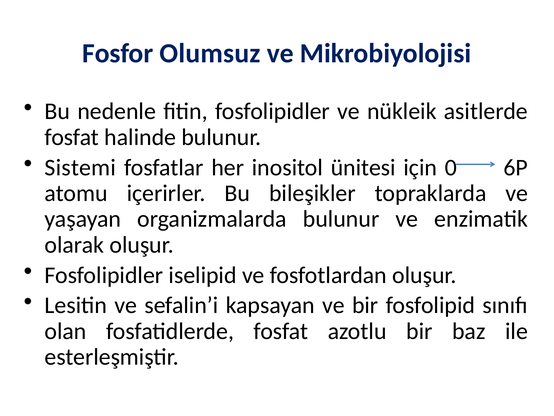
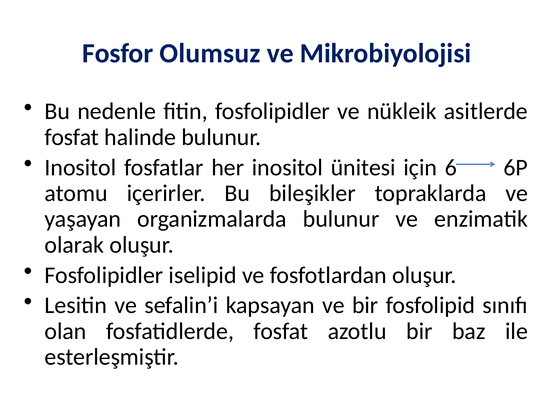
Sistemi: Sistemi -> Inositol (80, 167)
0: 0 -> 6 (451, 167)
